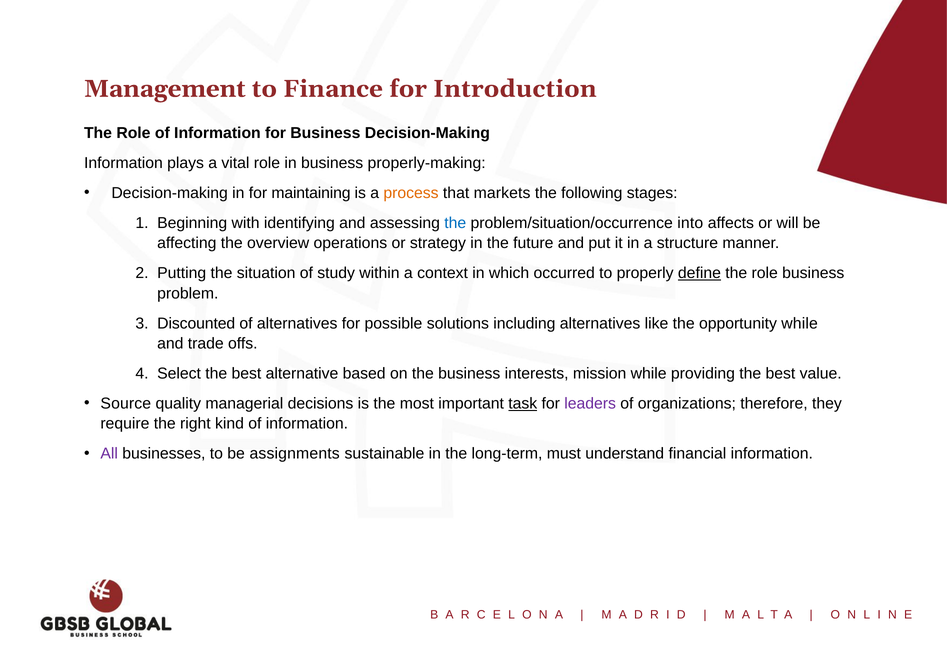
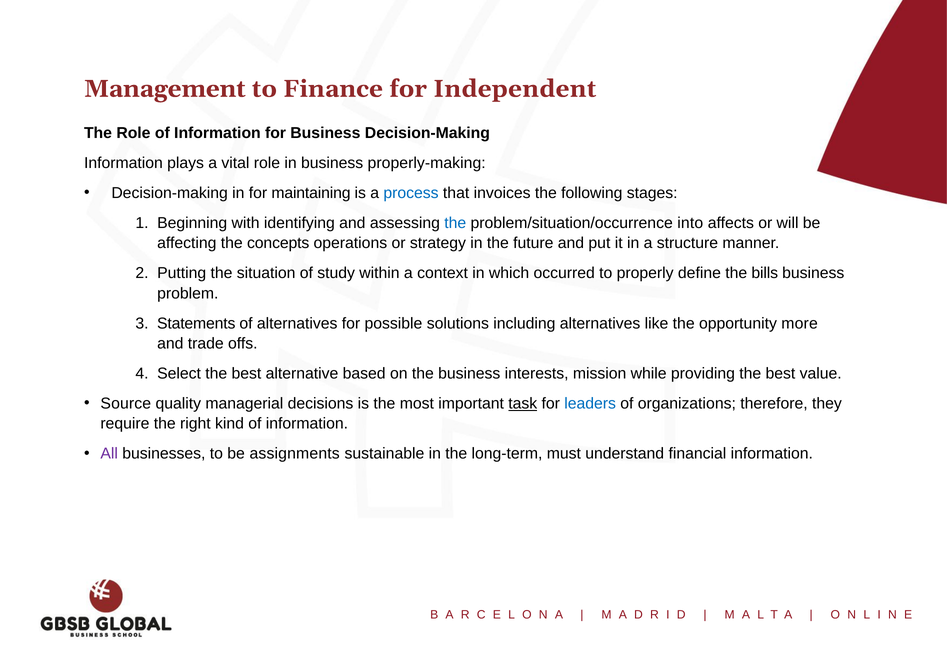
Introduction: Introduction -> Independent (515, 89)
process colour: orange -> blue (411, 193)
markets: markets -> invoices (502, 193)
overview: overview -> concepts (278, 243)
define underline: present -> none (699, 273)
role: role -> bills (765, 273)
Discounted: Discounted -> Statements (196, 324)
opportunity while: while -> more (800, 324)
leaders colour: purple -> blue (590, 404)
